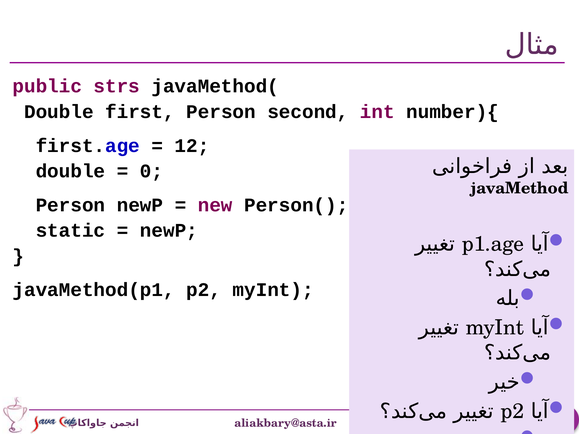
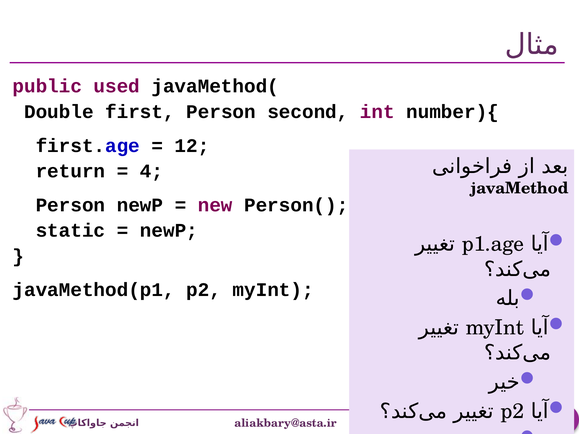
strs: strs -> used (117, 86)
double: double -> return (70, 171)
0: 0 -> 4 (152, 171)
